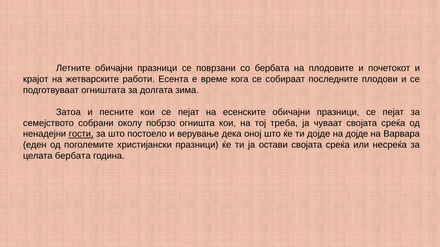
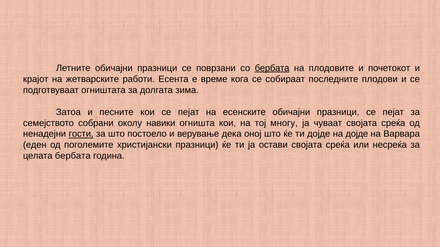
бербата underline: none -> present (272, 68)
побрзо: побрзо -> навики (161, 123)
треба: треба -> многу (284, 123)
